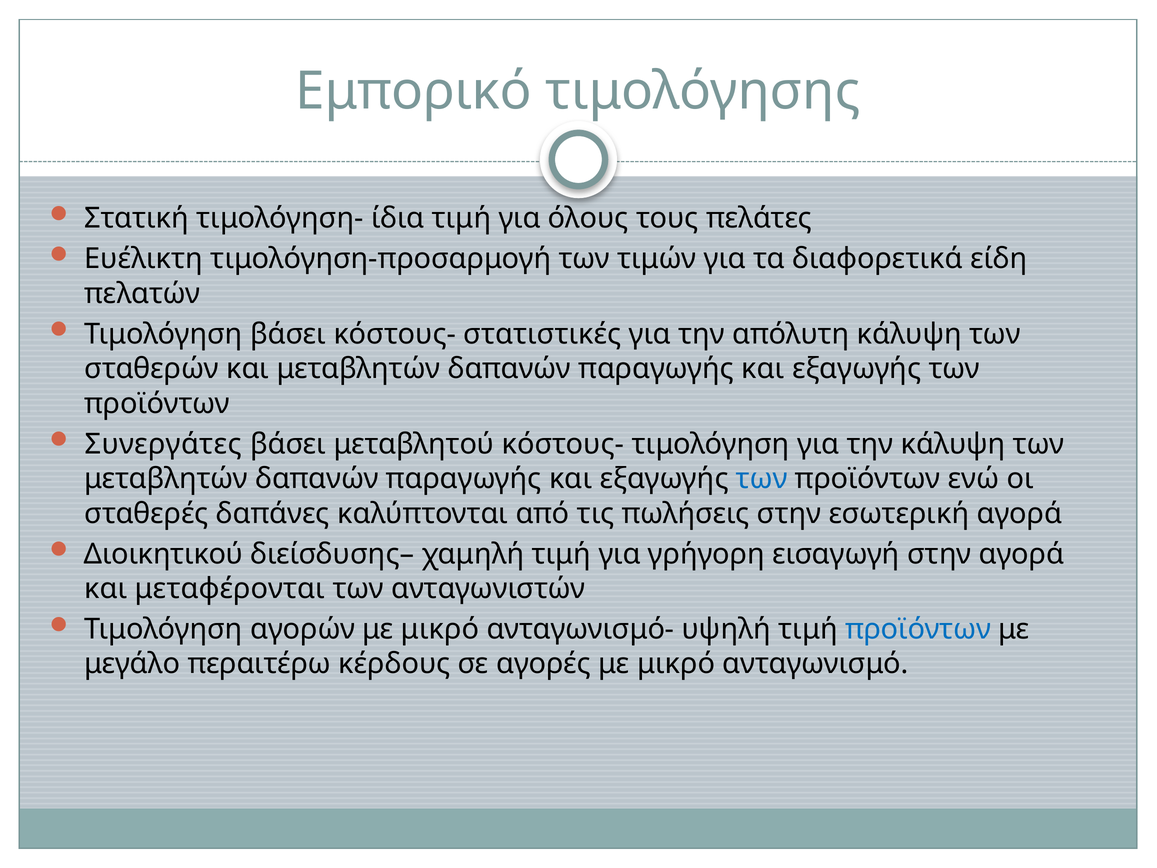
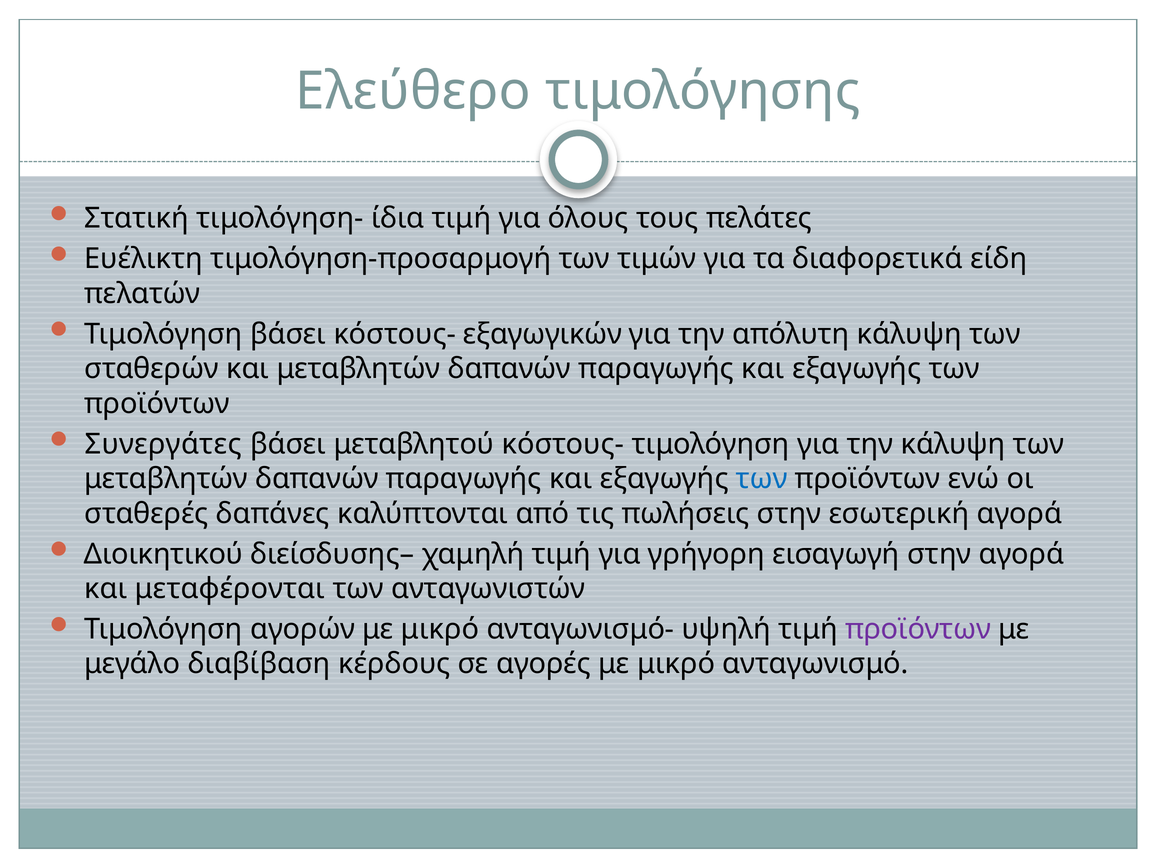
Εμπορικό: Εμπορικό -> Ελεύθερο (413, 91)
στατιστικές: στατιστικές -> εξαγωγικών (543, 334)
προϊόντων colour: blue -> purple (918, 629)
περαιτέρω: περαιτέρω -> διαβίβαση (259, 664)
